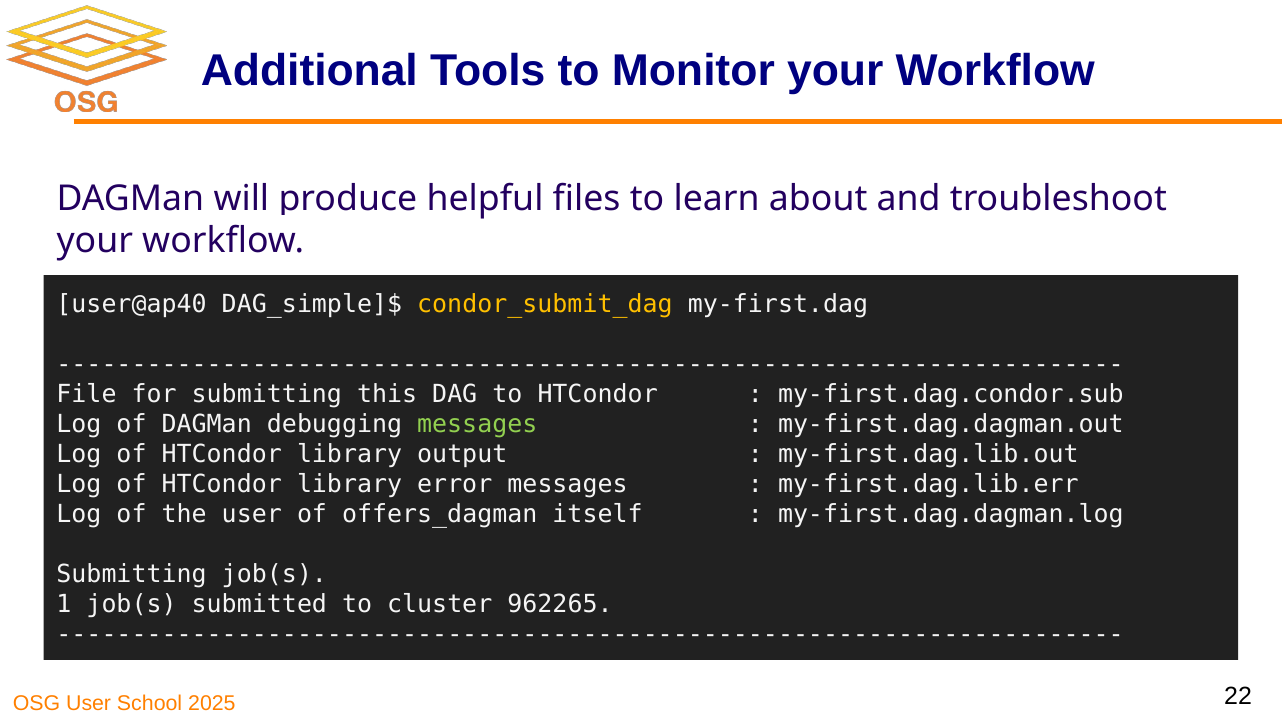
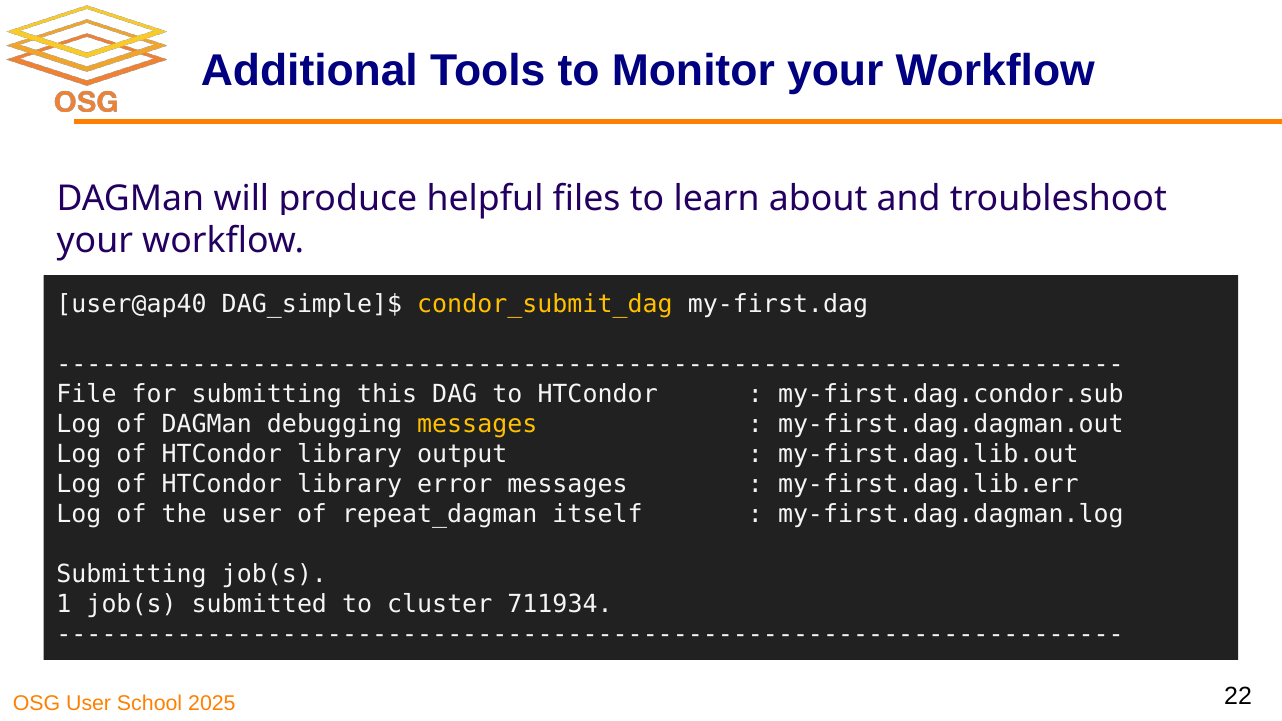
messages colour: light green -> yellow (477, 424)
offers_dagman: offers_dagman -> repeat_dagman (440, 514)
962265: 962265 -> 711934 (560, 604)
